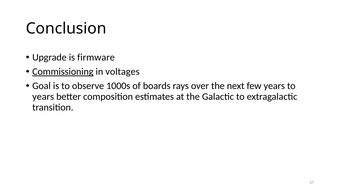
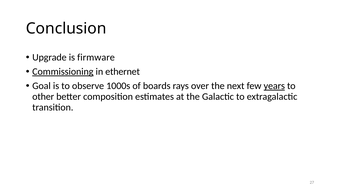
voltages: voltages -> ethernet (123, 72)
years underline: none -> present (274, 86)
years: years -> other (43, 97)
